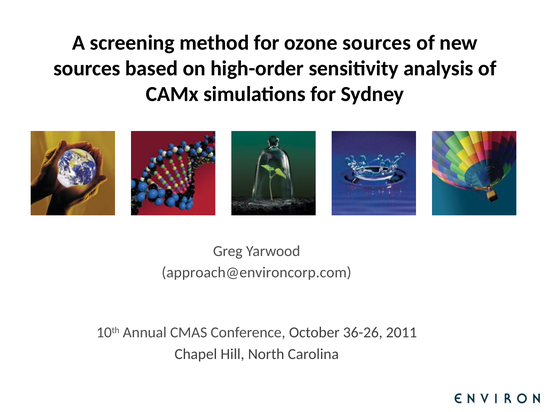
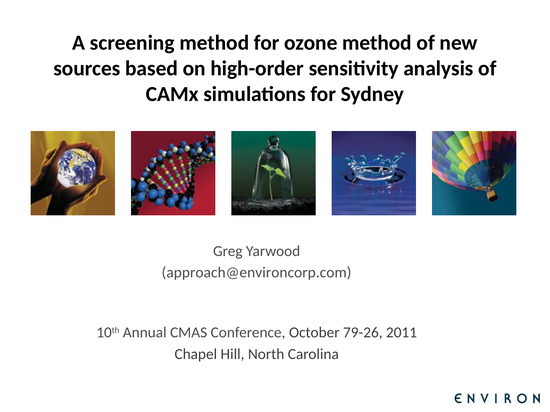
ozone sources: sources -> method (377, 43)
36-26: 36-26 -> 79-26 (363, 333)
